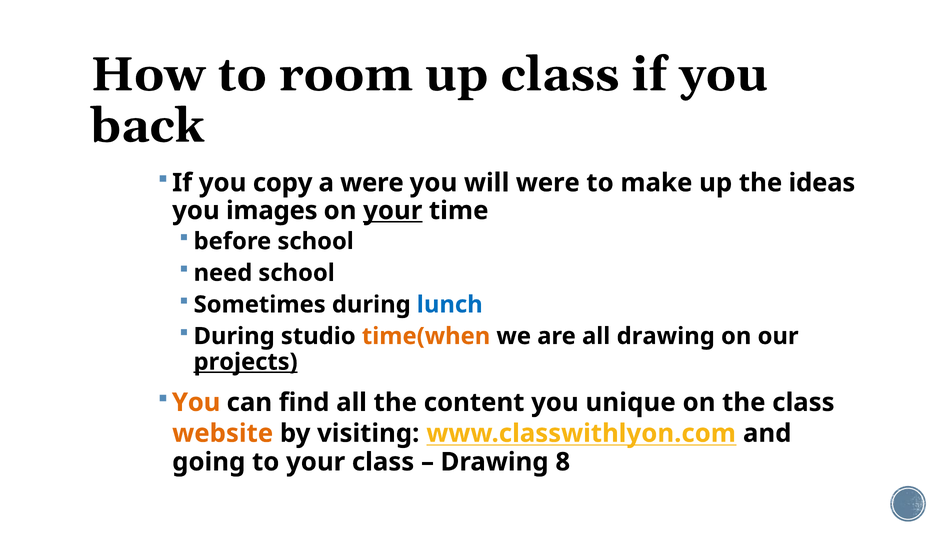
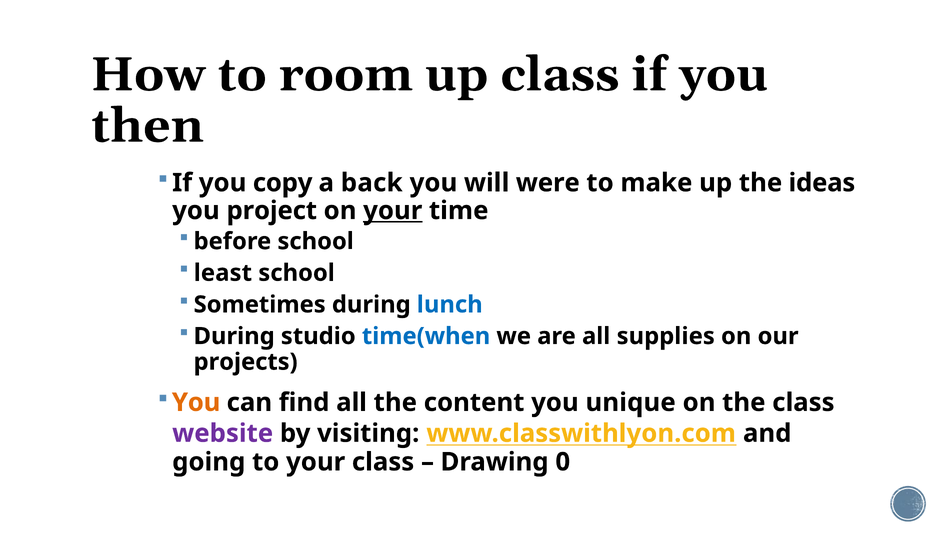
back: back -> then (147, 126)
a were: were -> back (372, 183)
images: images -> project (272, 211)
need: need -> least (223, 273)
time(when colour: orange -> blue (426, 337)
all drawing: drawing -> supplies (666, 337)
projects underline: present -> none (246, 362)
website colour: orange -> purple (223, 434)
8: 8 -> 0 (563, 462)
